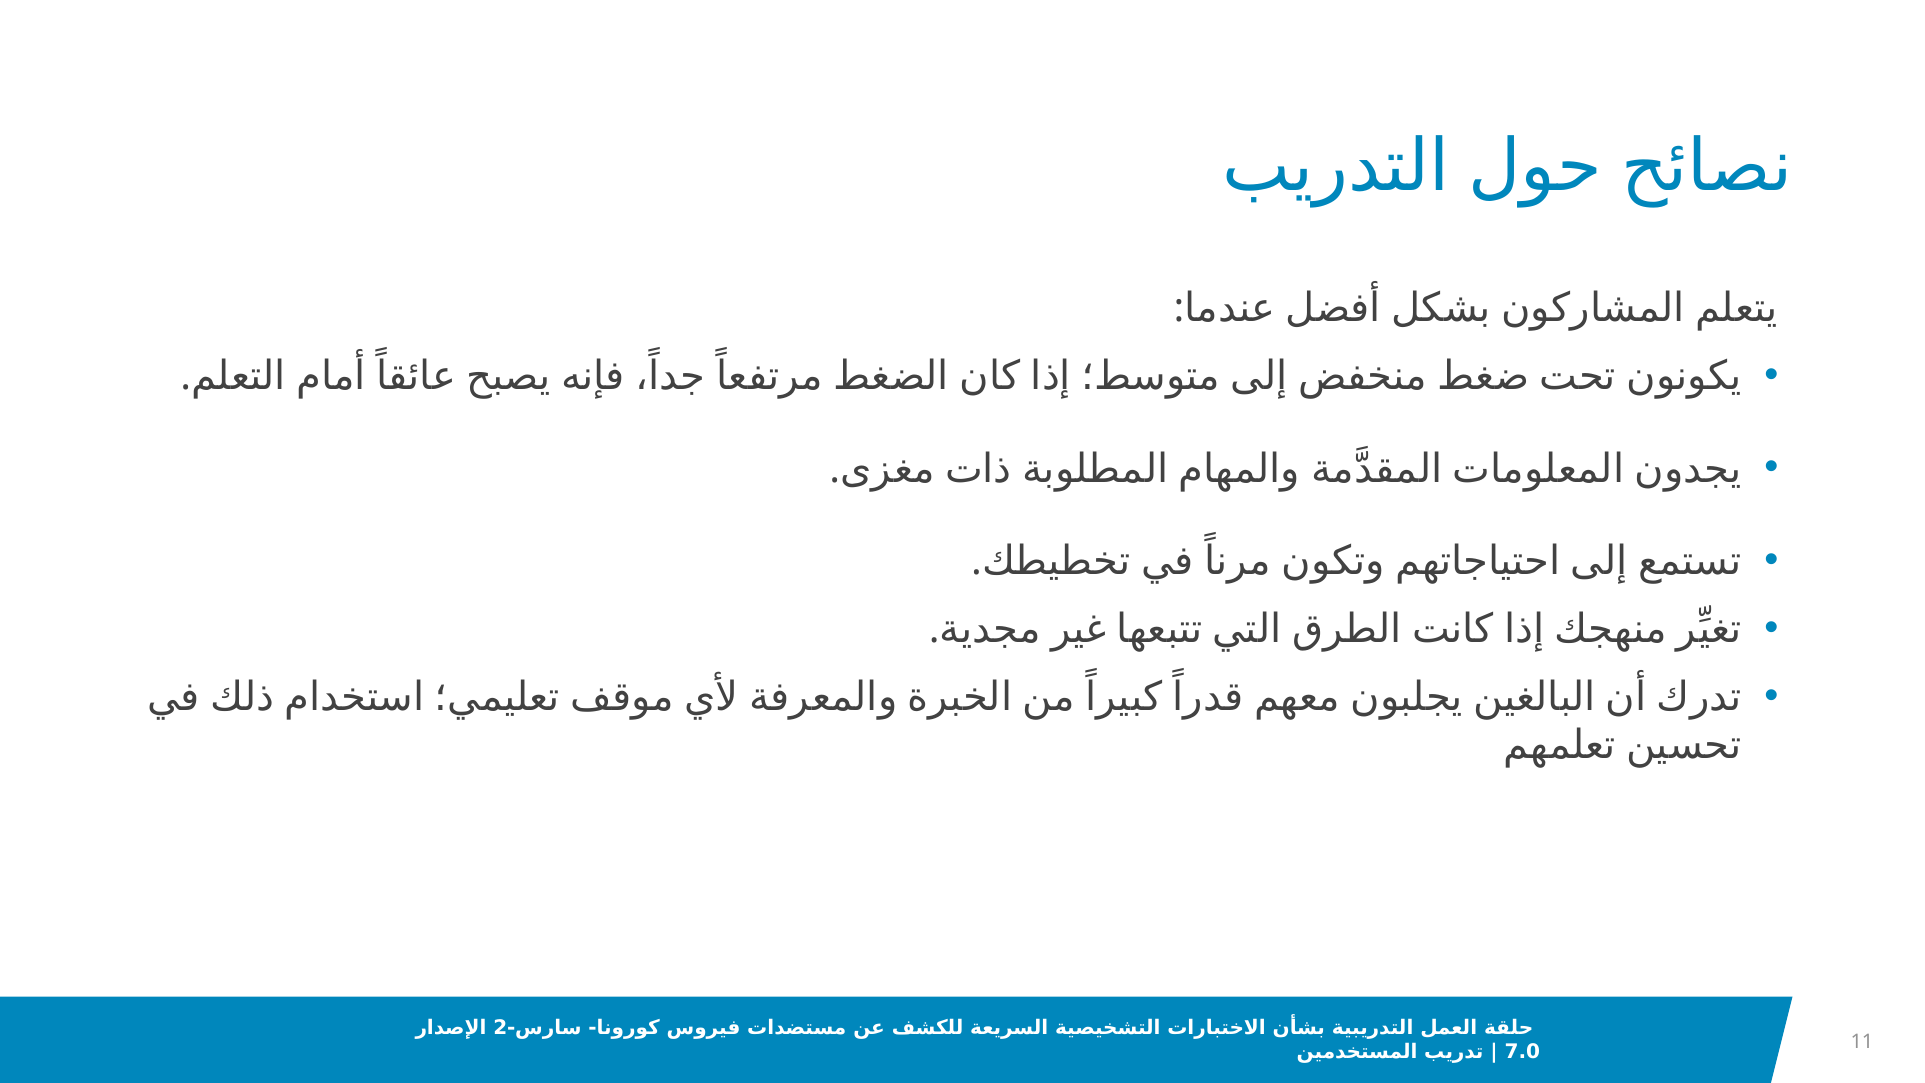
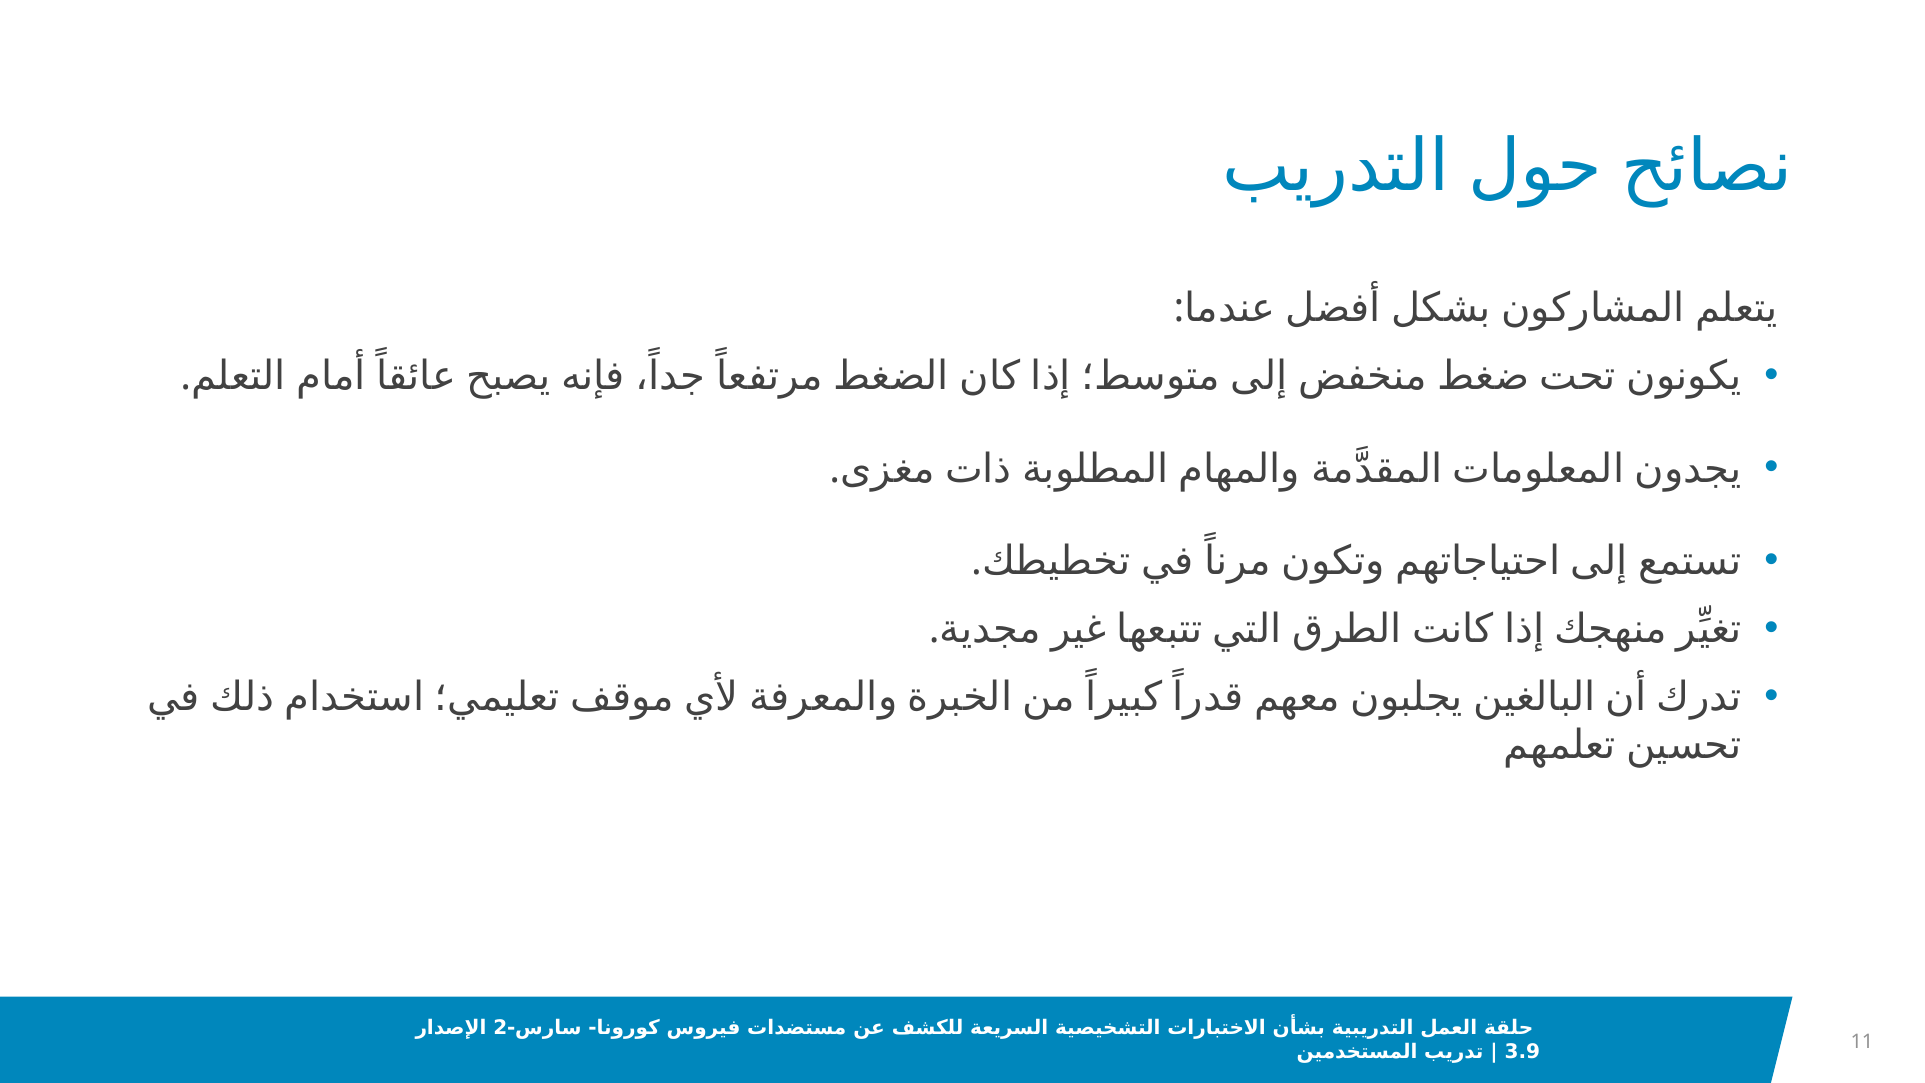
7.0: 7.0 -> 3.9 (1522, 1052)
